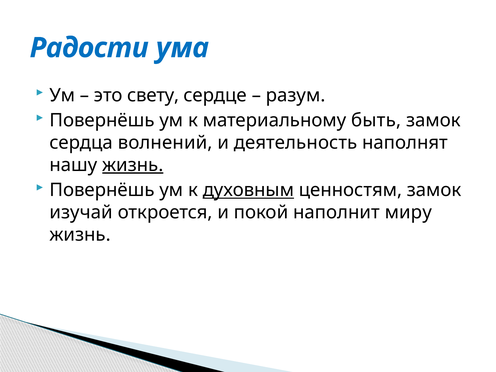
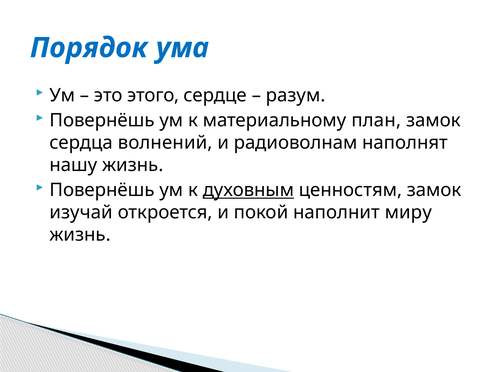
Радости: Радости -> Порядок (89, 48)
свету: свету -> этого (153, 95)
быть: быть -> план (376, 120)
деятельность: деятельность -> радиоволнам (296, 143)
жизнь underline: present -> none (133, 165)
